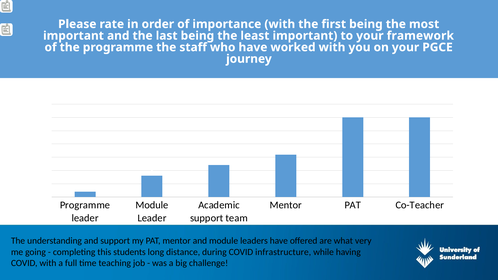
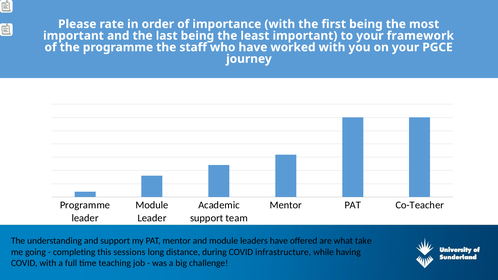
very: very -> take (363, 241)
students: students -> sessions (129, 252)
